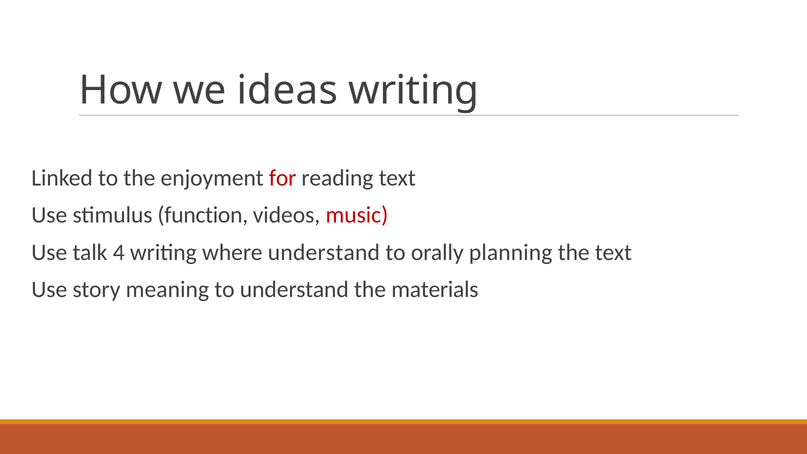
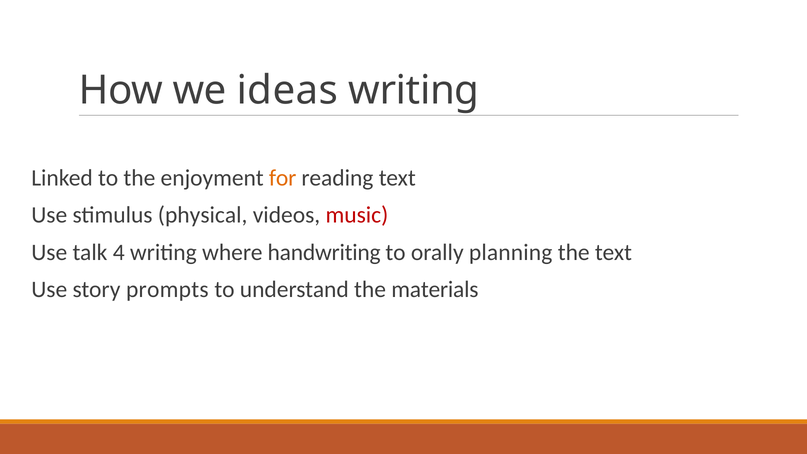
for colour: red -> orange (283, 178)
function: function -> physical (203, 215)
where understand: understand -> handwriting (324, 252)
meaning: meaning -> prompts (167, 289)
